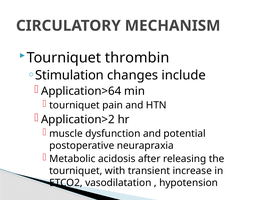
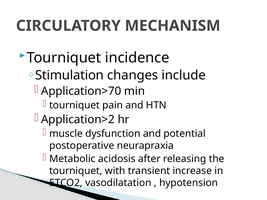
thrombin: thrombin -> incidence (137, 58)
Application>64: Application>64 -> Application>70 (81, 91)
